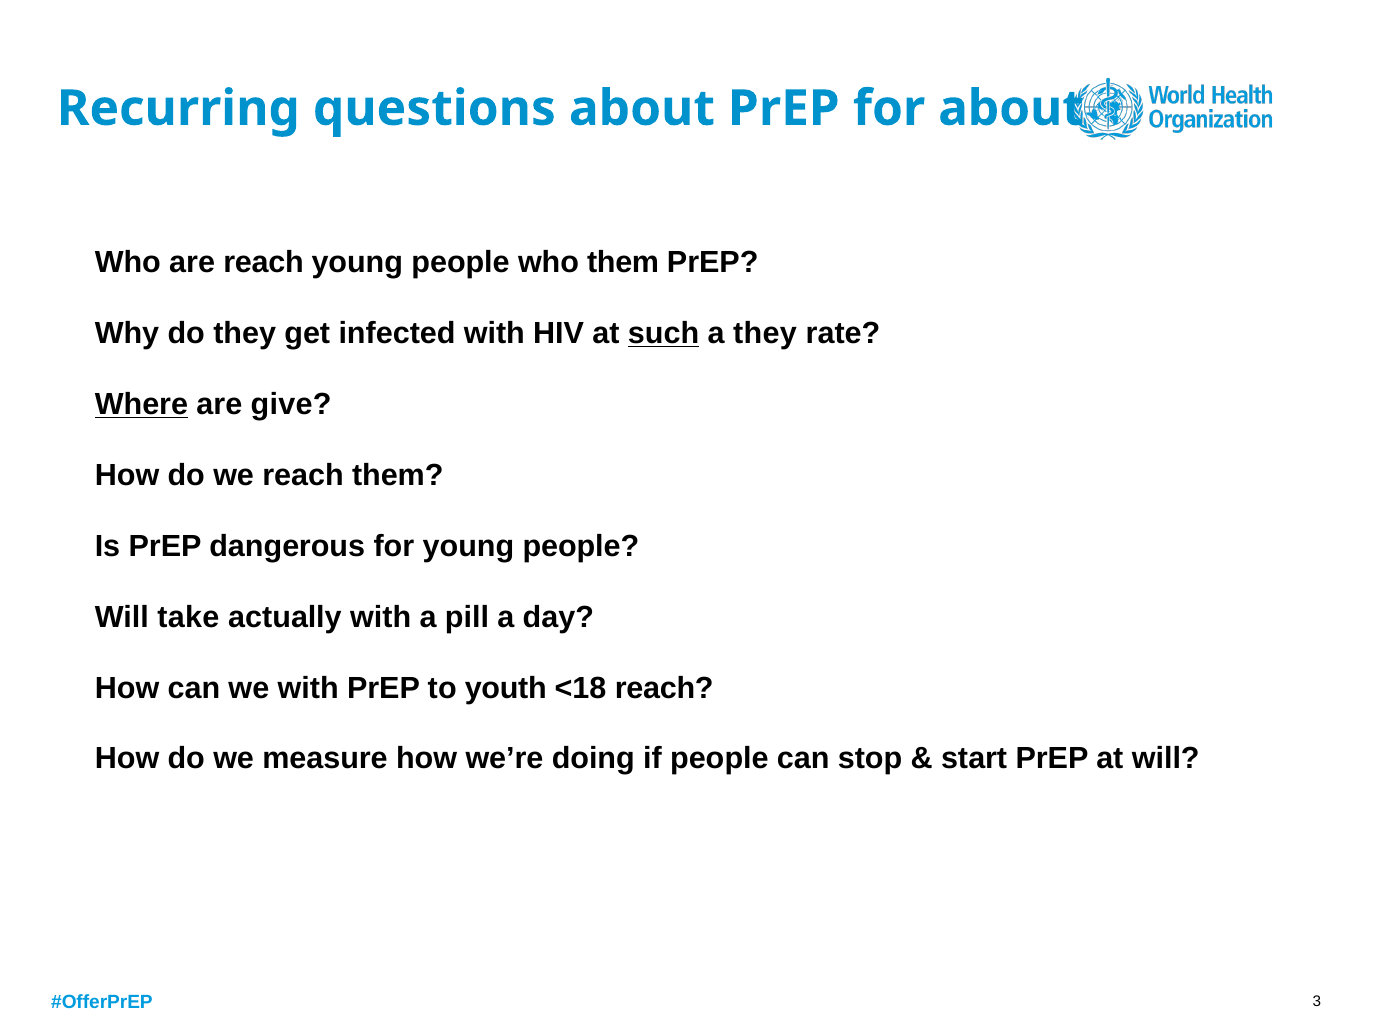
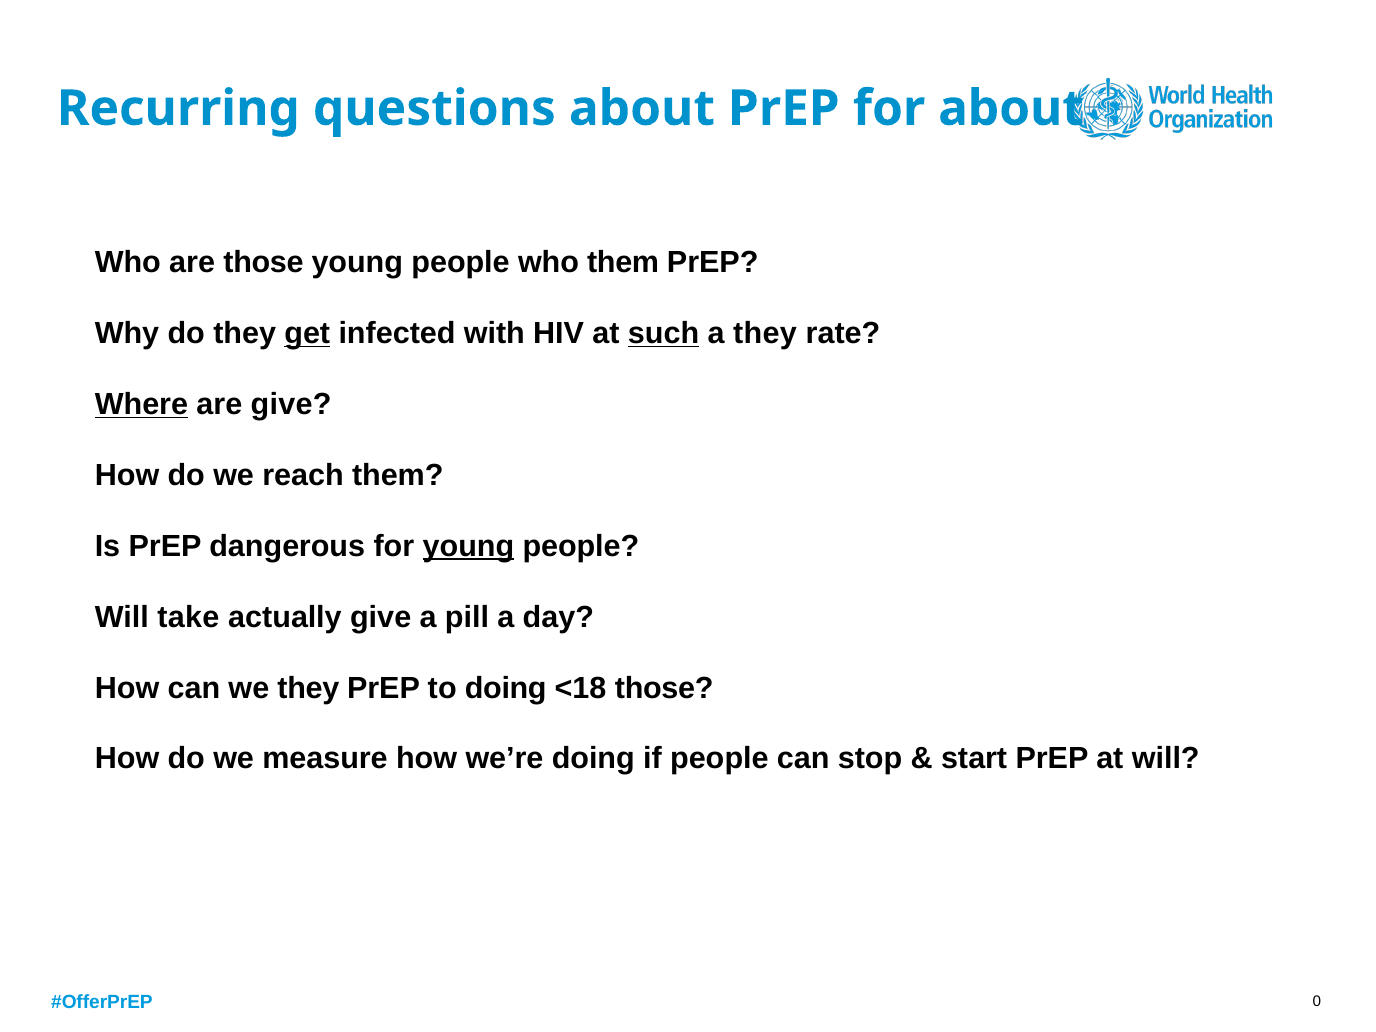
are reach: reach -> those (264, 262)
get underline: none -> present (307, 333)
young underline: none -> present (468, 546)
actually with: with -> give (381, 617)
we with: with -> they (308, 688)
to youth: youth -> doing (506, 688)
<18 reach: reach -> those (664, 688)
3: 3 -> 0 (1317, 1002)
